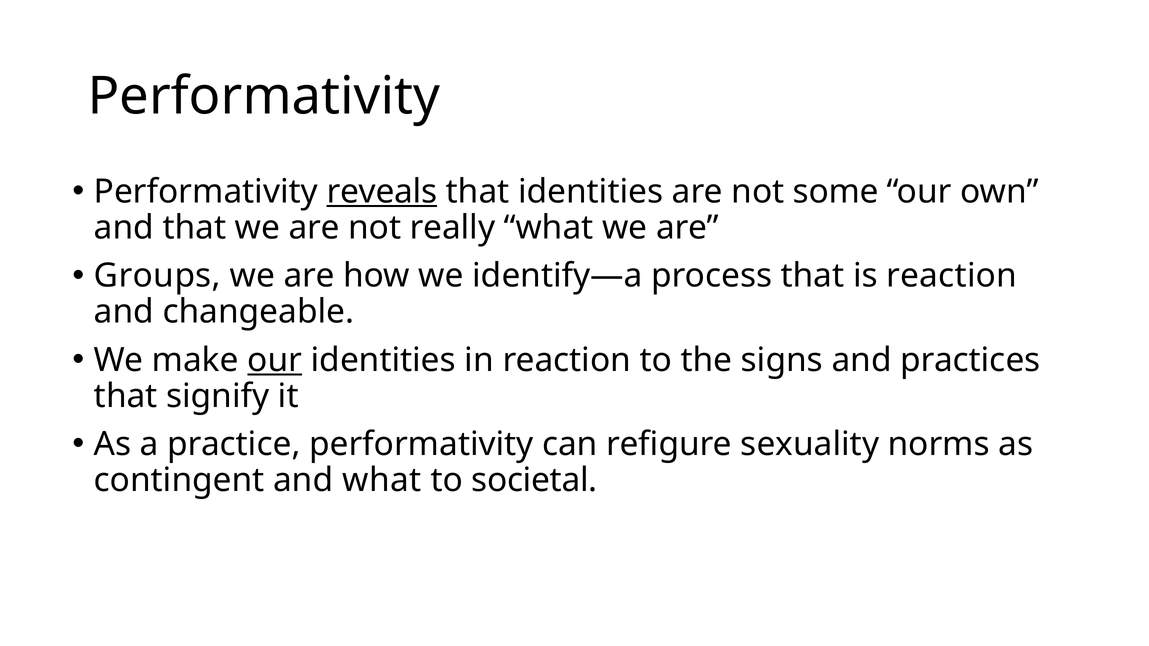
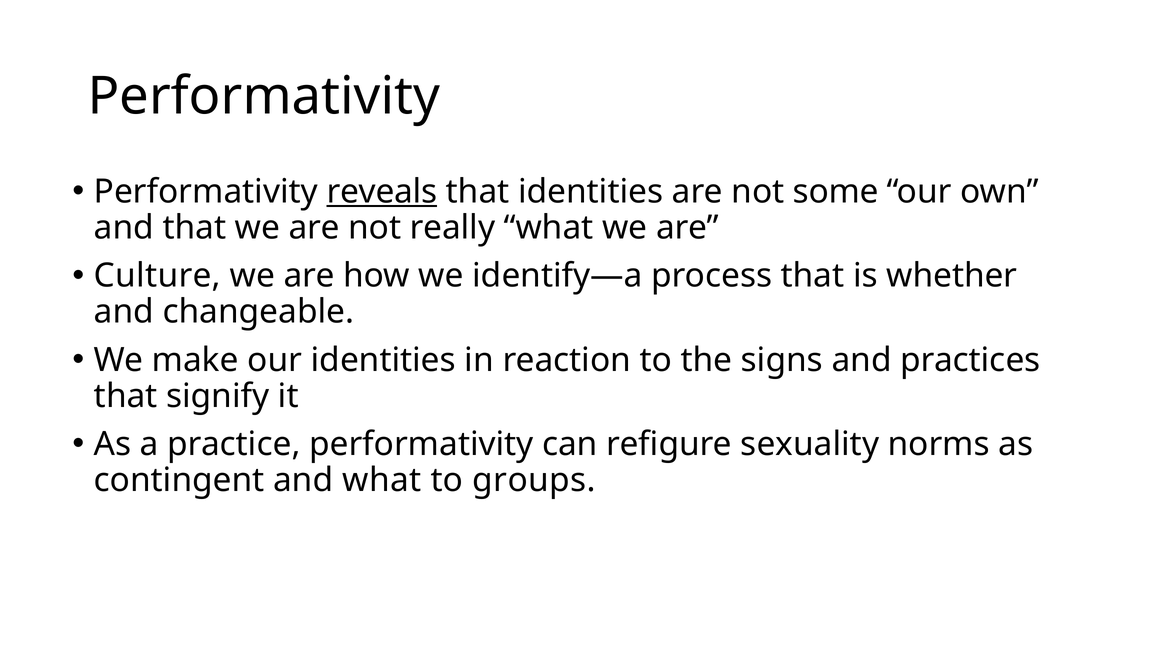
Groups: Groups -> Culture (157, 276)
is reaction: reaction -> whether (952, 276)
our underline: present -> none (275, 360)
societal: societal -> groups (534, 481)
